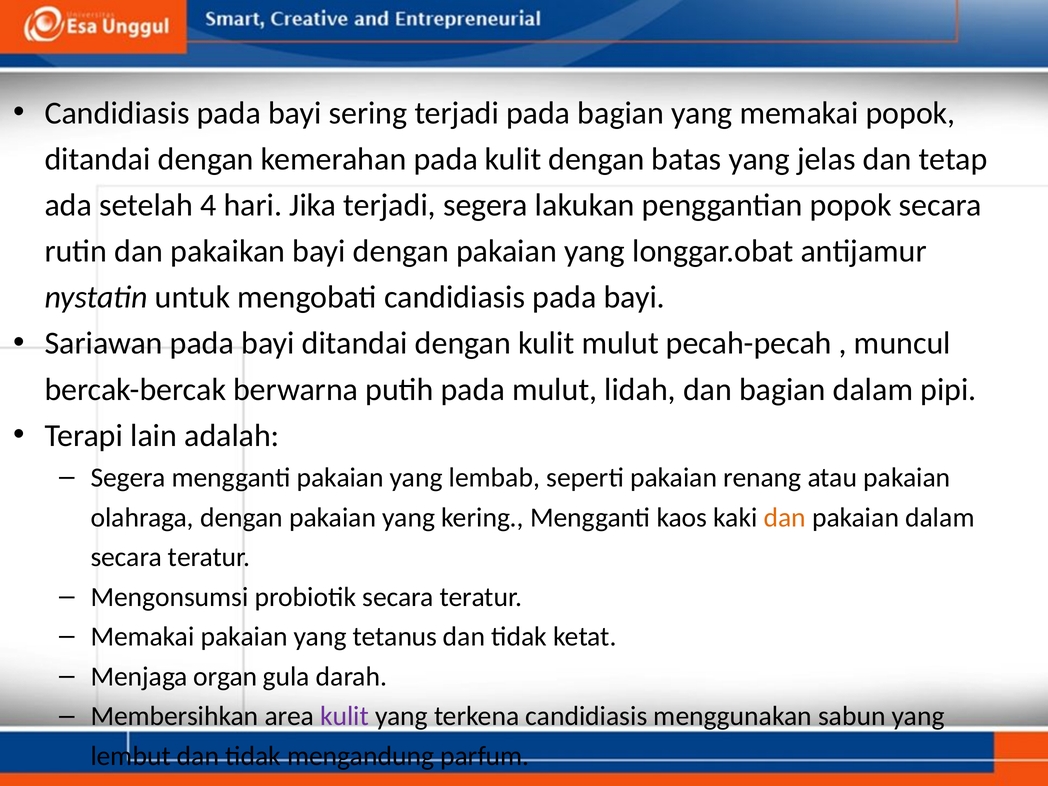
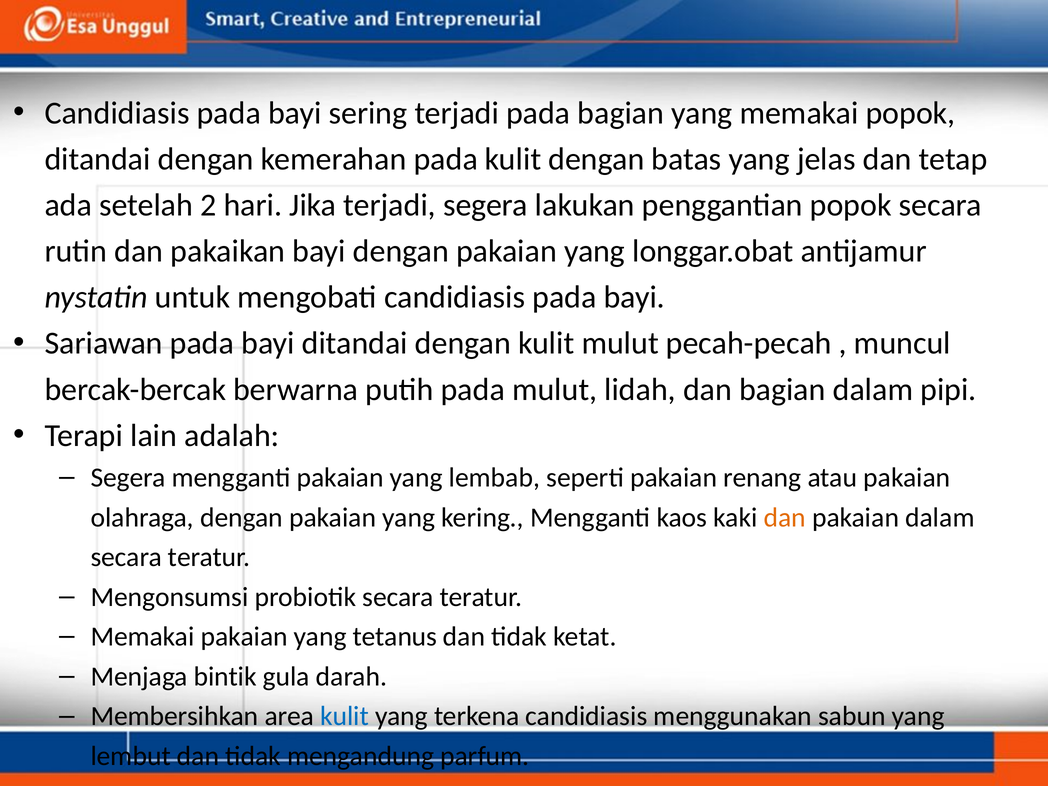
4: 4 -> 2 (208, 205)
organ: organ -> bintik (225, 677)
kulit colour: purple -> blue (345, 716)
